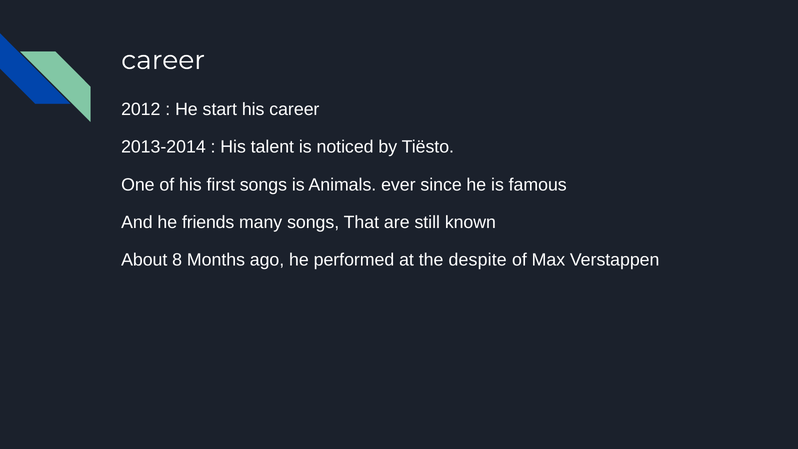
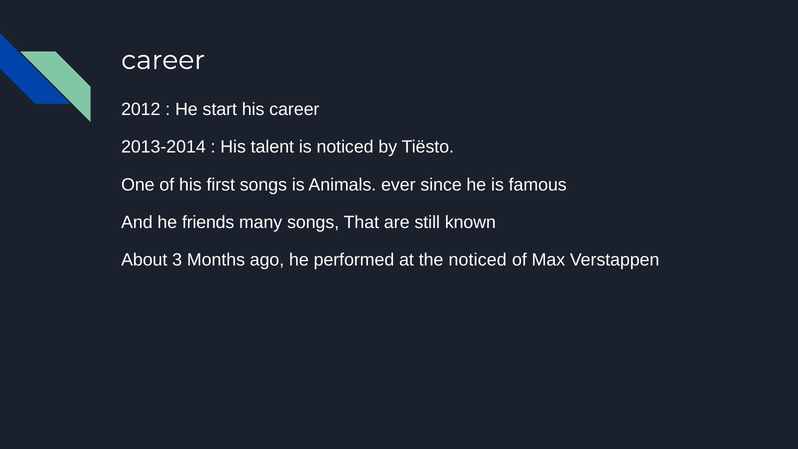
8: 8 -> 3 (177, 260)
the despite: despite -> noticed (478, 260)
